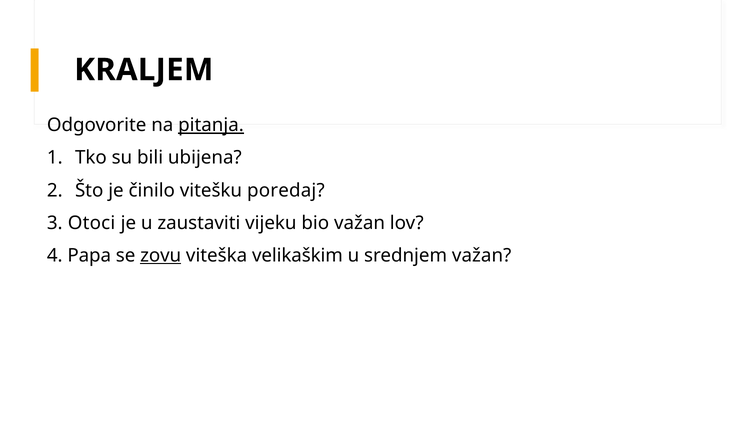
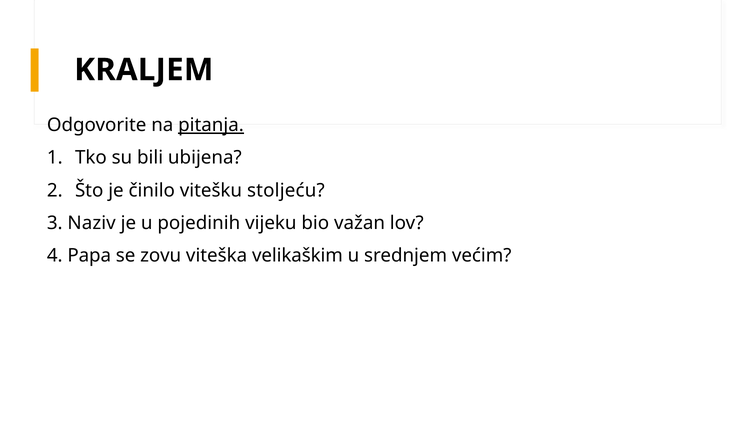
poredaj: poredaj -> stoljeću (286, 190)
Otoci: Otoci -> Naziv (92, 223)
zaustaviti: zaustaviti -> pojedinih (199, 223)
zovu underline: present -> none (161, 255)
srednjem važan: važan -> većim (482, 255)
